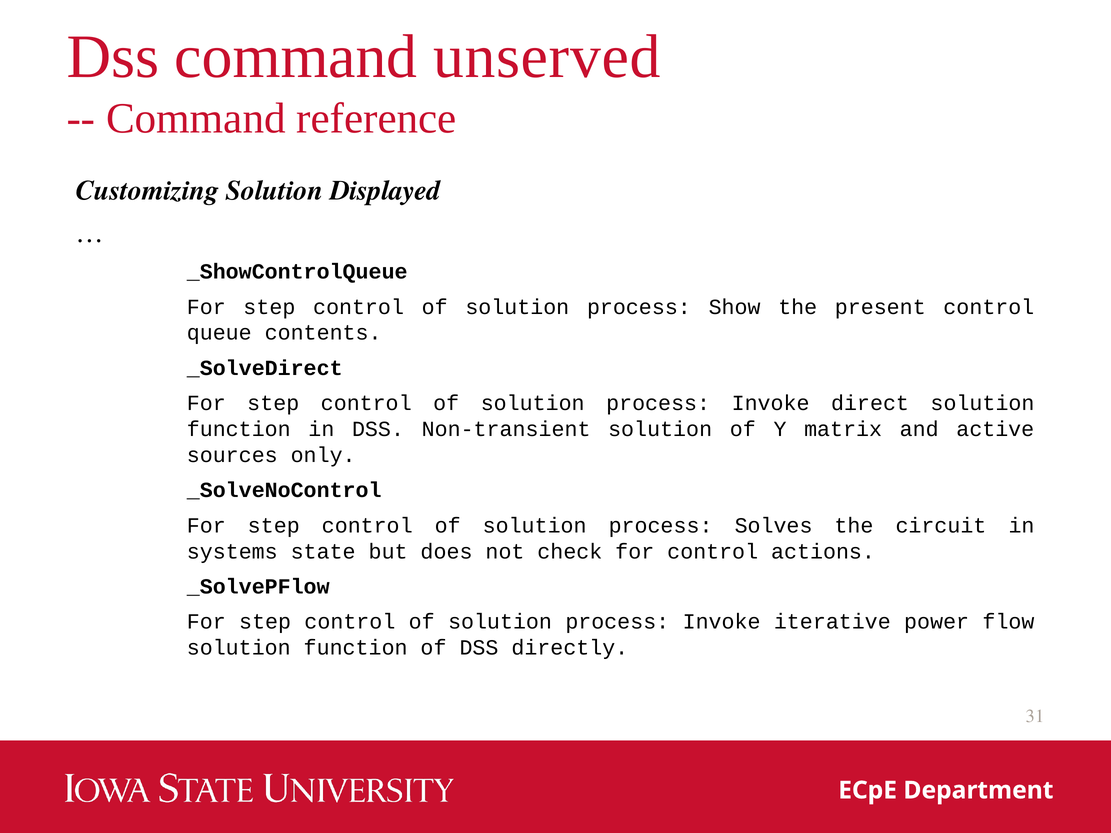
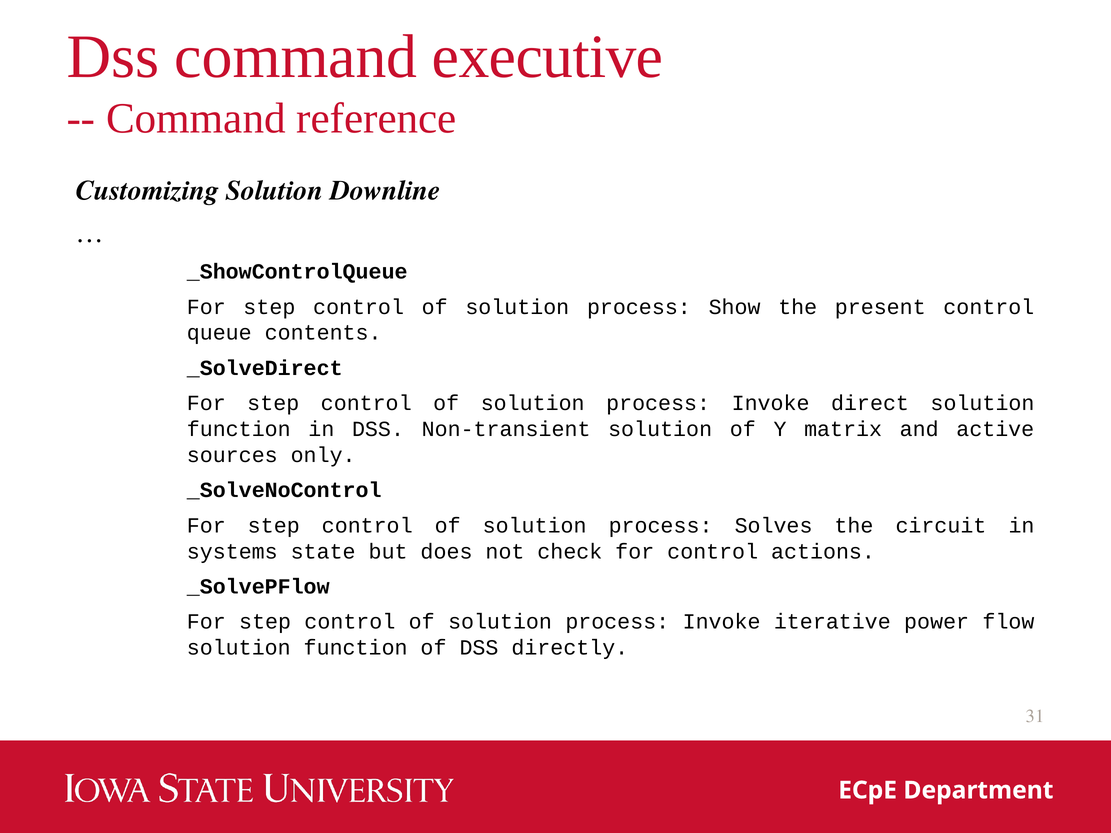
unserved: unserved -> executive (548, 57)
Displayed: Displayed -> Downline (385, 191)
